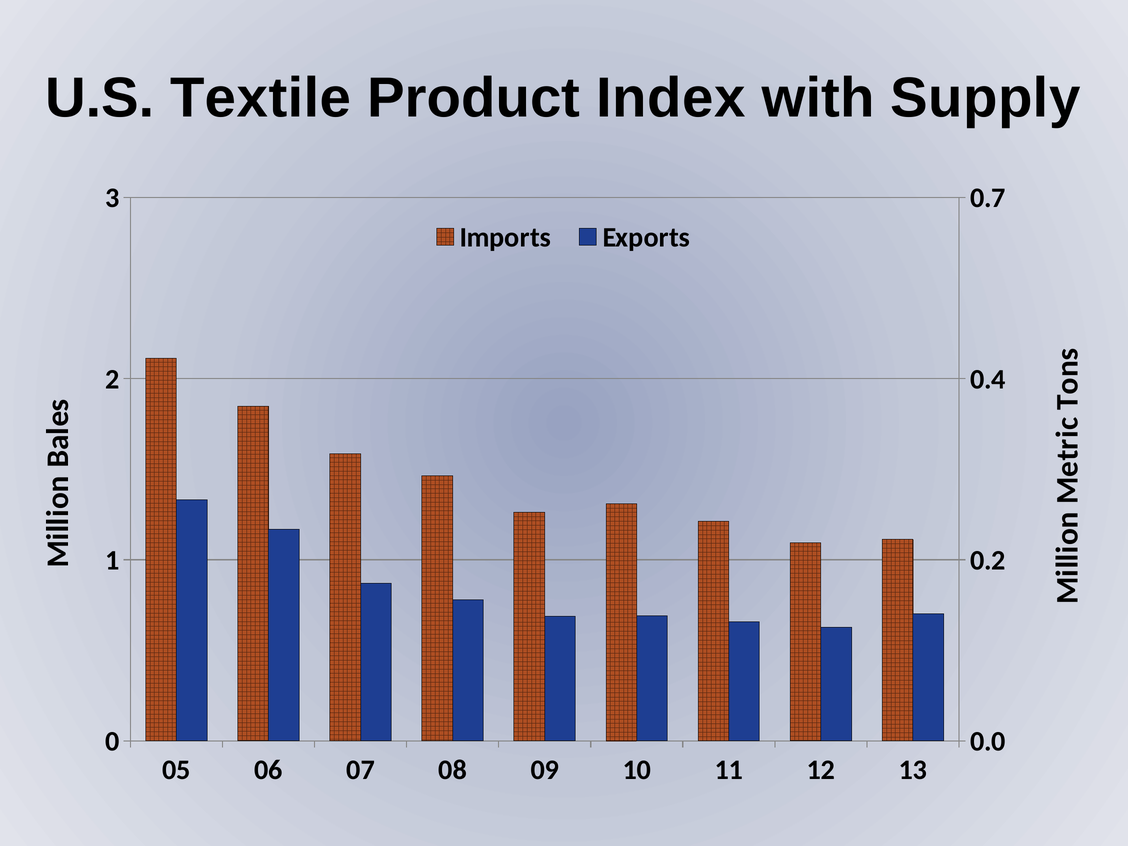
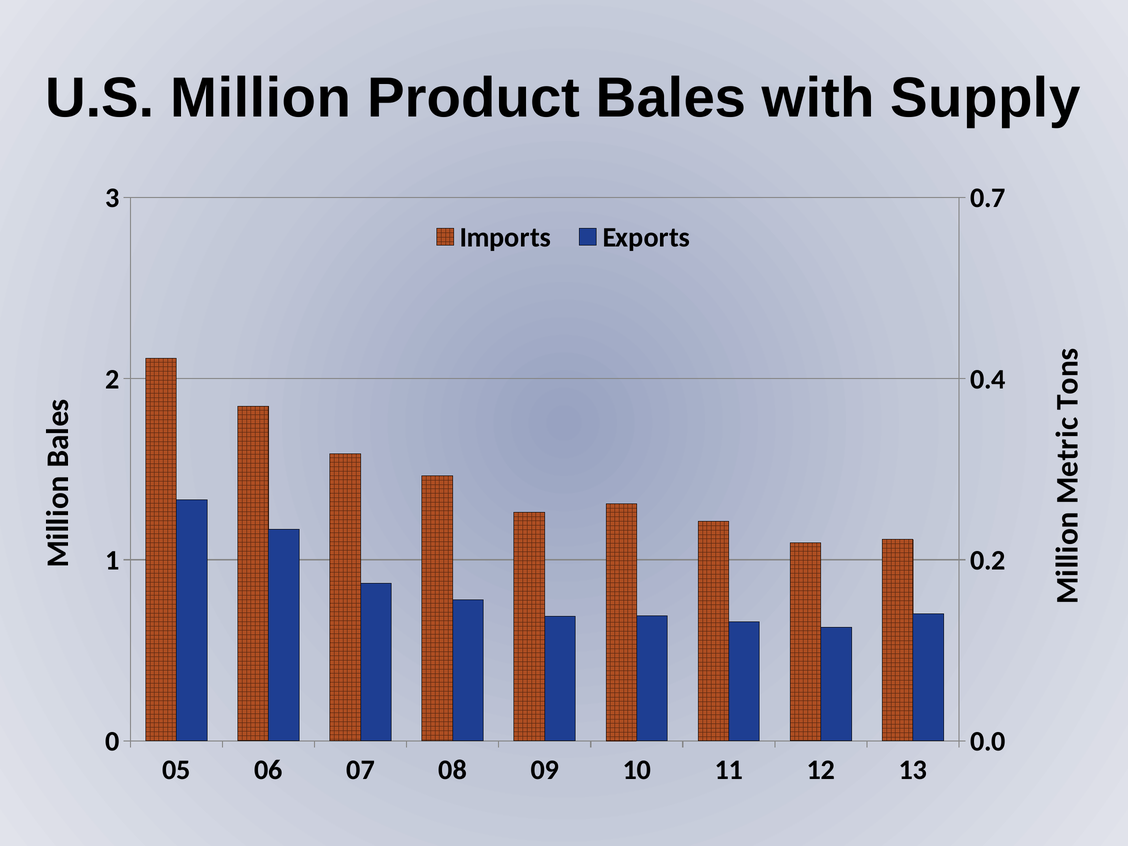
Textile: Textile -> Million (261, 98)
Index: Index -> Bales (671, 98)
